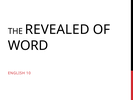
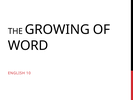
REVEALED: REVEALED -> GROWING (57, 30)
